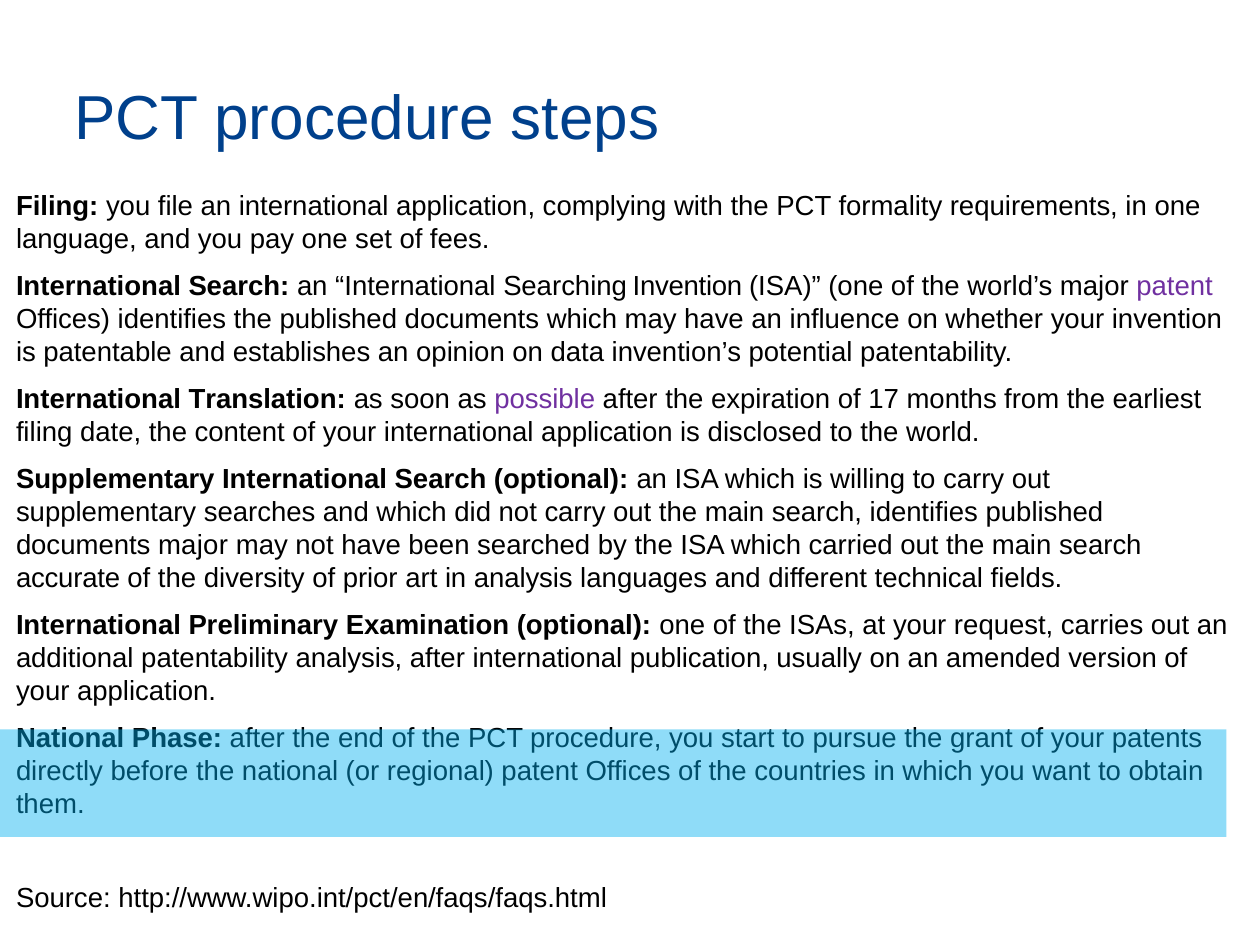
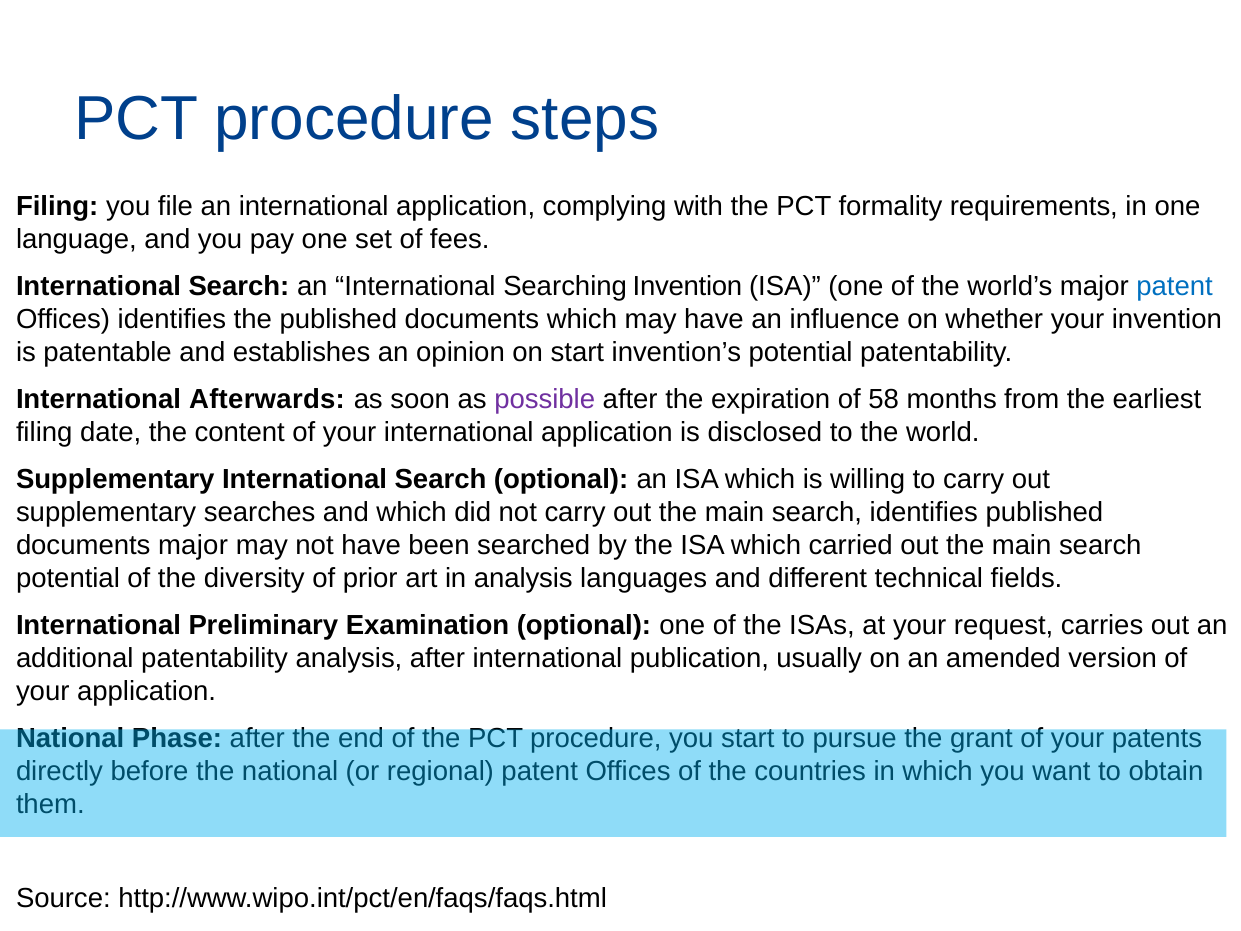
patent colour: purple -> blue (1175, 286)
on data: data -> start (577, 353)
Translation: Translation -> Afterwards (267, 399)
17: 17 -> 58 (884, 399)
accurate: accurate -> potential (68, 579)
